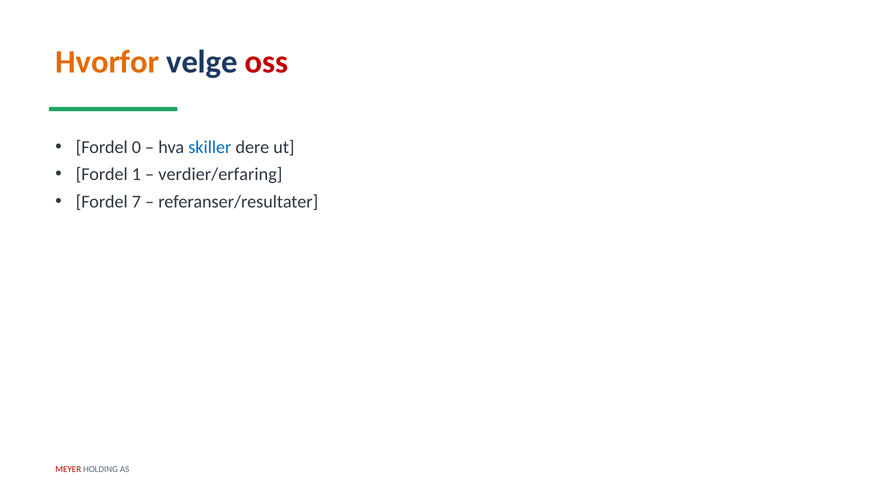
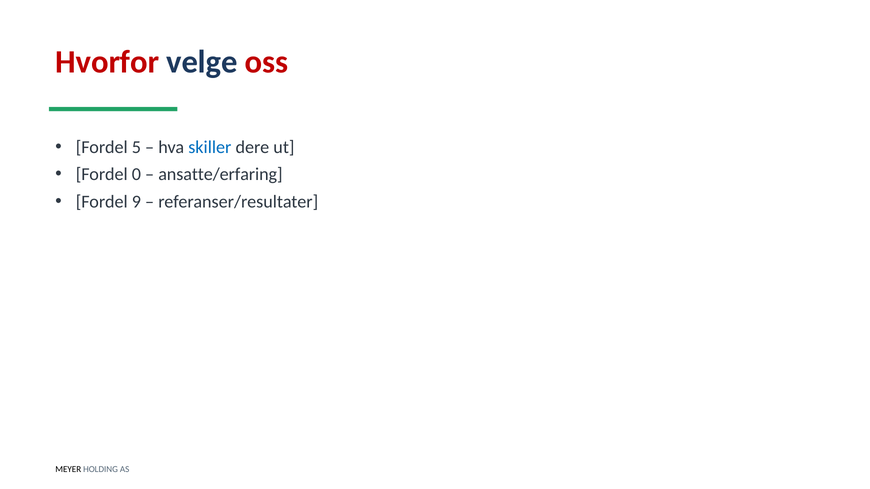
Hvorfor colour: orange -> red (107, 62)
0: 0 -> 5 (136, 147)
1: 1 -> 0 (136, 175)
verdier/erfaring: verdier/erfaring -> ansatte/erfaring (220, 175)
7: 7 -> 9 (136, 202)
MEYER colour: red -> black (68, 470)
